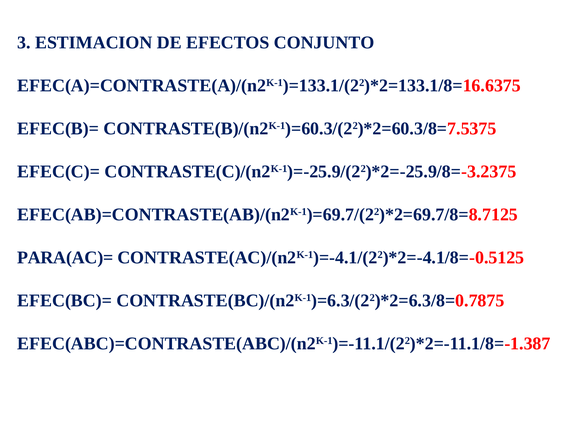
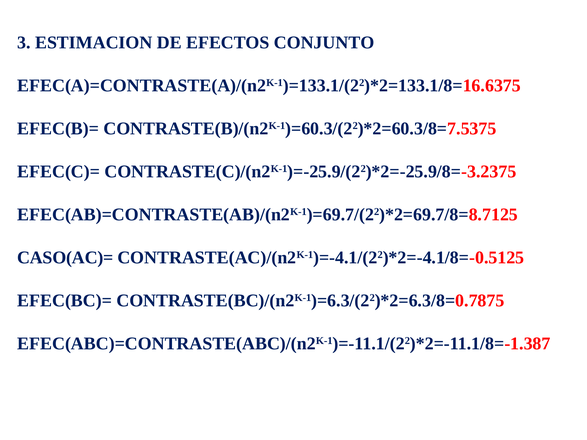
PARA(AC)=: PARA(AC)= -> CASO(AC)= (65, 258)
